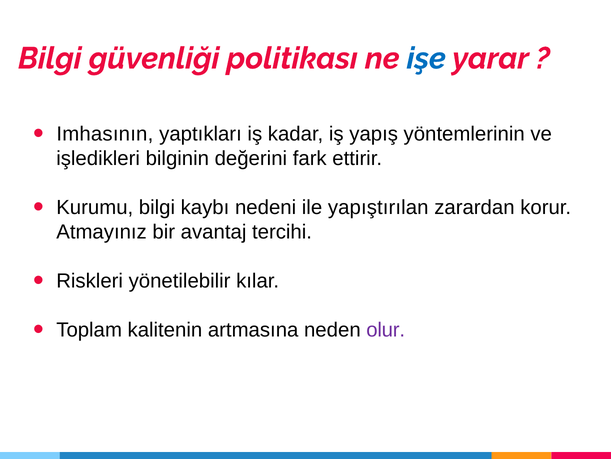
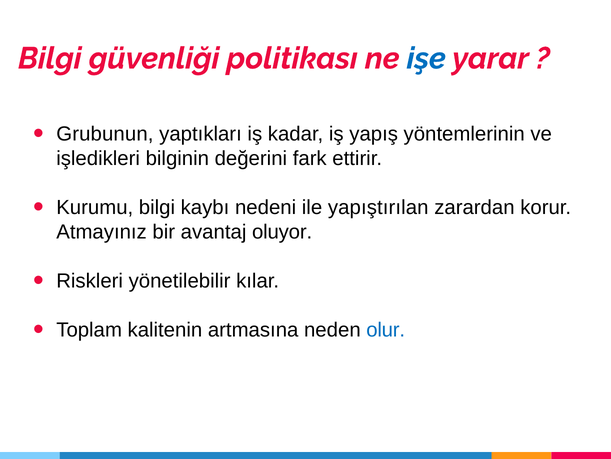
Imhasının: Imhasının -> Grubunun (105, 134)
tercihi: tercihi -> oluyor (282, 232)
olur colour: purple -> blue (386, 329)
